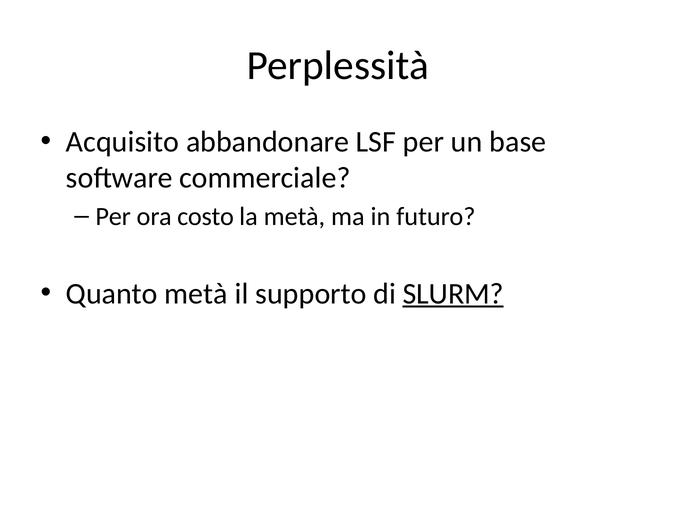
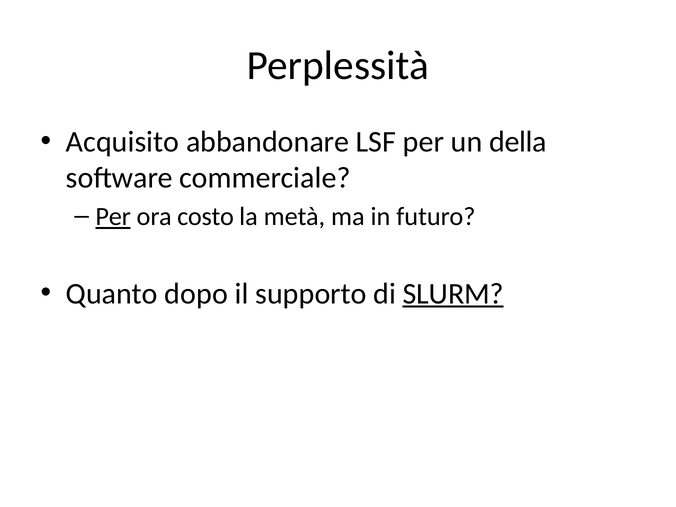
base: base -> della (518, 142)
Per underline: none -> present (113, 217)
Quanto metà: metà -> dopo (196, 294)
